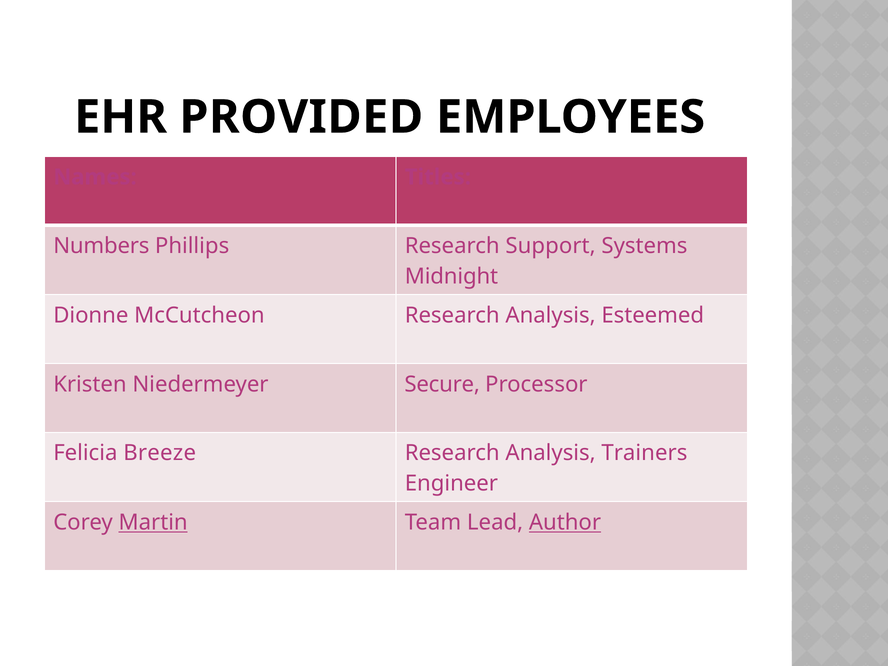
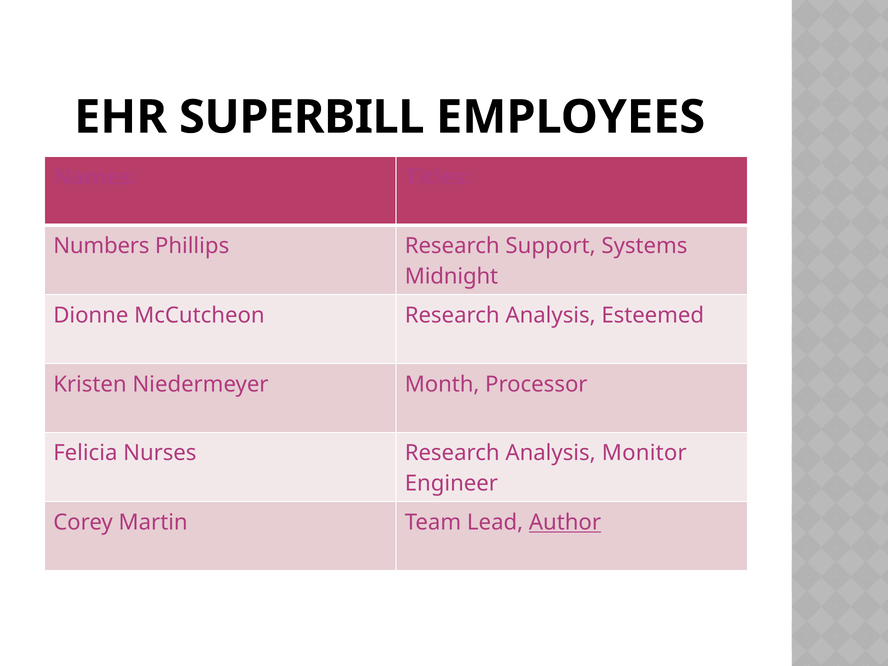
PROVIDED: PROVIDED -> SUPERBILL (302, 117)
Secure: Secure -> Month (442, 384)
Breeze: Breeze -> Nurses (160, 453)
Trainers: Trainers -> Monitor (644, 453)
Martin underline: present -> none (153, 522)
